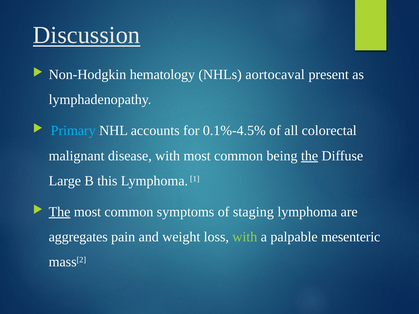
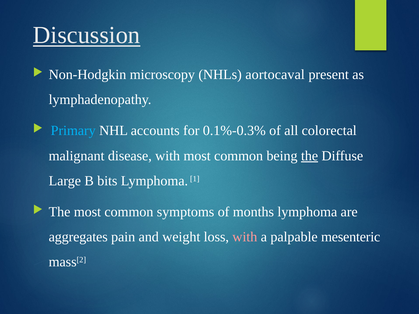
hematology: hematology -> microscopy (162, 75)
0.1%-4.5%: 0.1%-4.5% -> 0.1%-0.3% (234, 131)
this: this -> bits (107, 181)
The underline: present -> none (60, 212)
staging: staging -> months (253, 212)
with colour: light green -> pink (245, 237)
